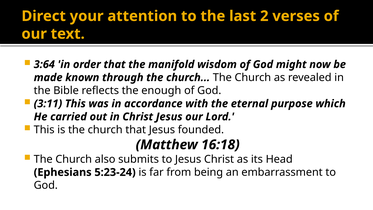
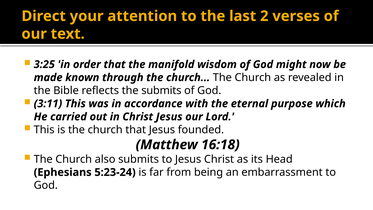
3:64: 3:64 -> 3:25 (44, 64)
the enough: enough -> submits (161, 91)
